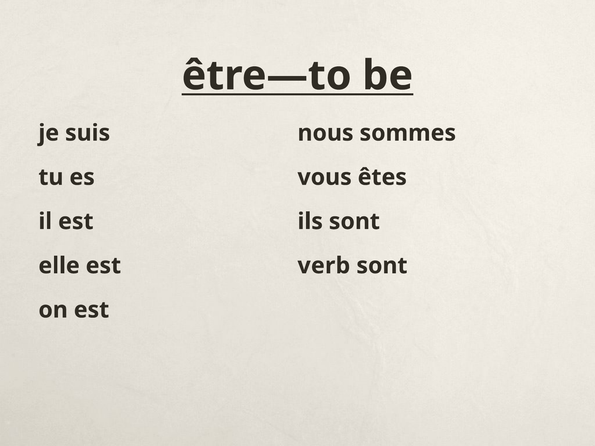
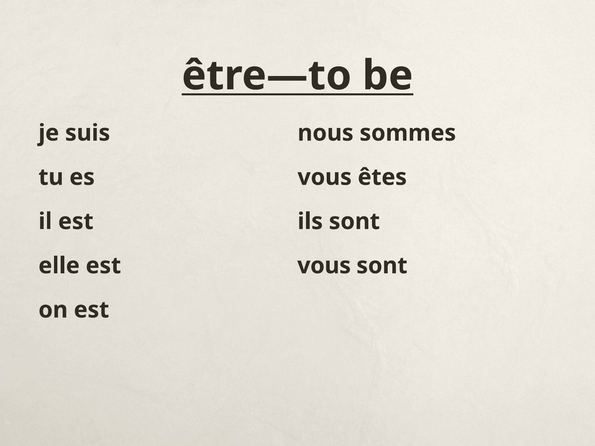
verb: verb -> vous (324, 266)
